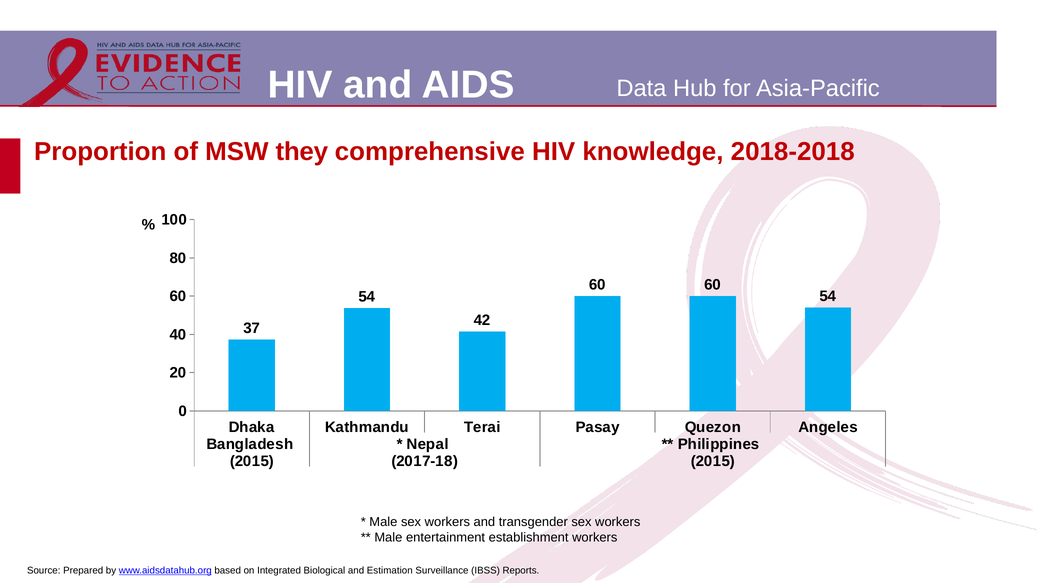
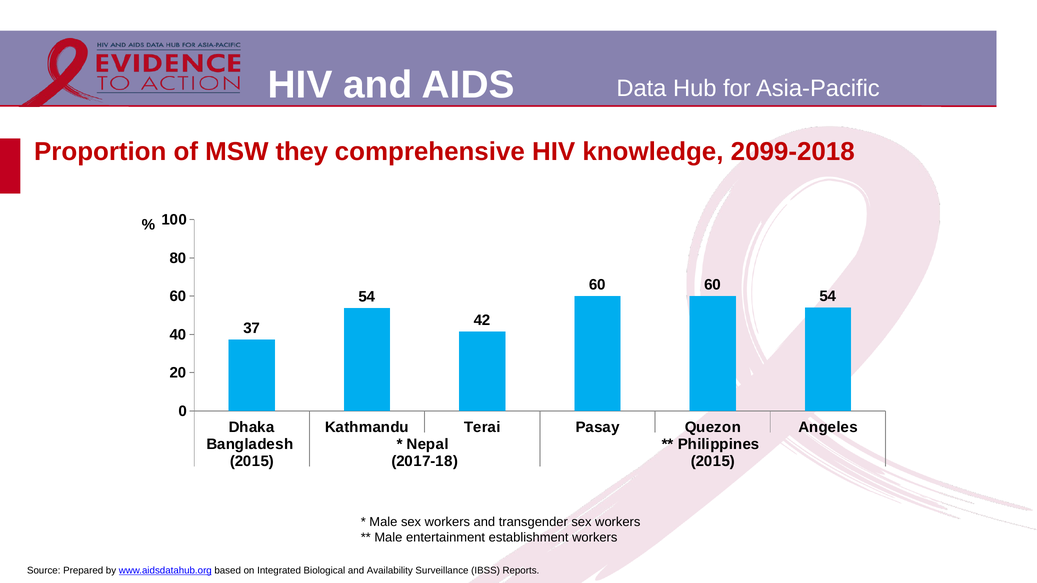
2018-2018: 2018-2018 -> 2099-2018 (793, 152)
Estimation: Estimation -> Availability (390, 571)
